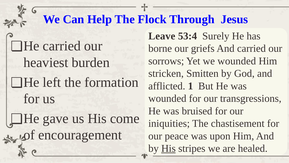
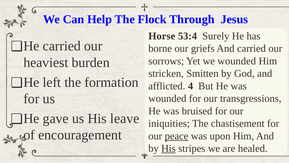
Leave: Leave -> Horse (162, 36)
1: 1 -> 4 (191, 86)
come: come -> leave (125, 118)
peace underline: none -> present (177, 136)
